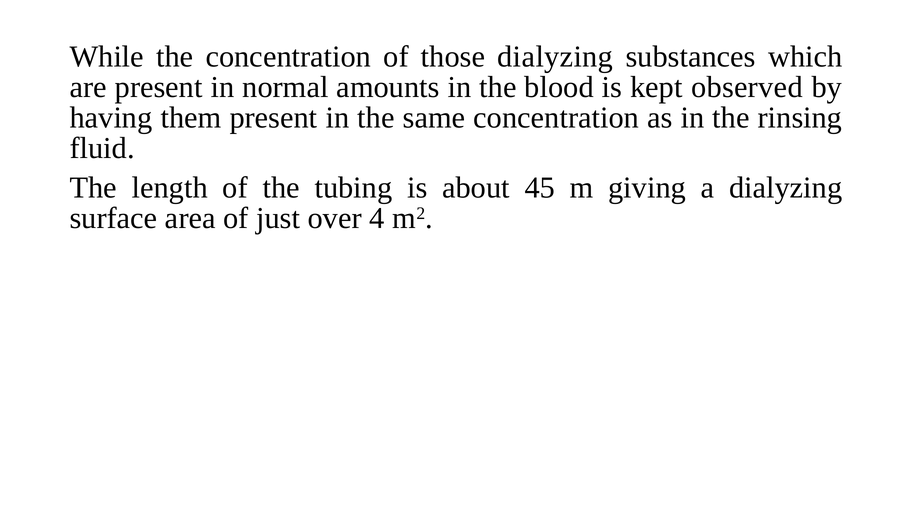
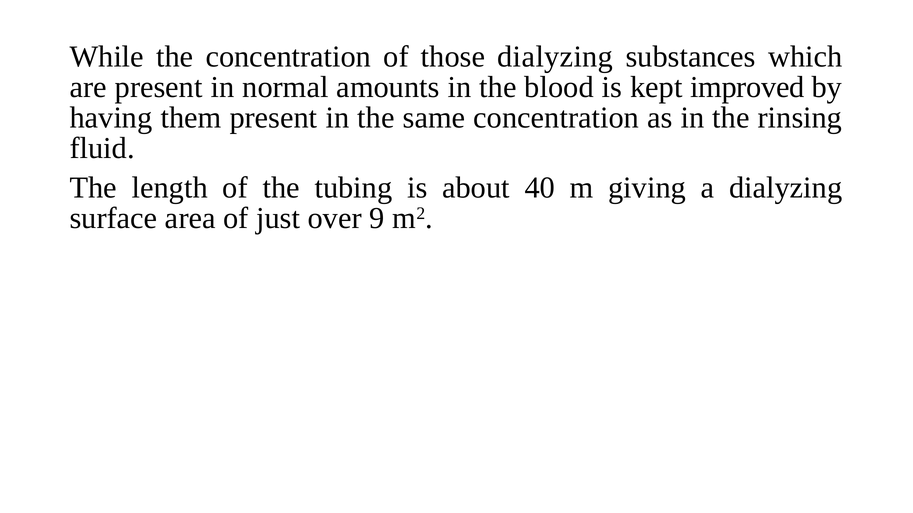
observed: observed -> improved (747, 87)
45: 45 -> 40 (540, 188)
4: 4 -> 9 (377, 219)
